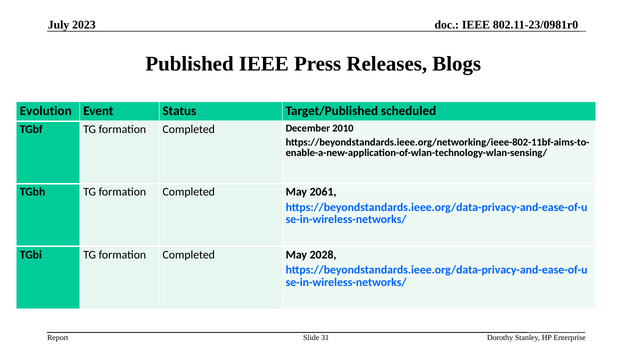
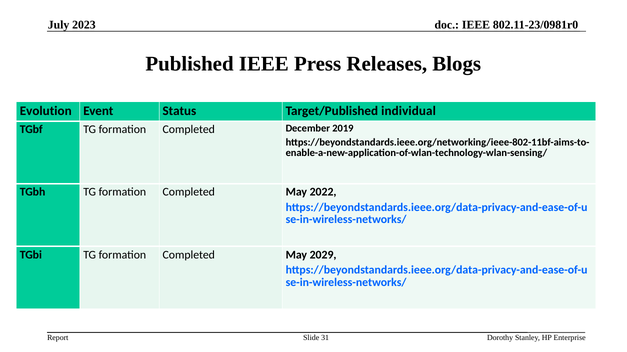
scheduled: scheduled -> individual (409, 111)
2010: 2010 -> 2019 (343, 129)
2061: 2061 -> 2022 (323, 192)
2028: 2028 -> 2029 (323, 255)
